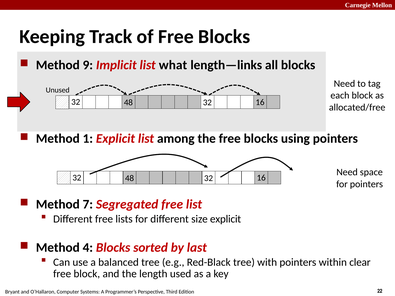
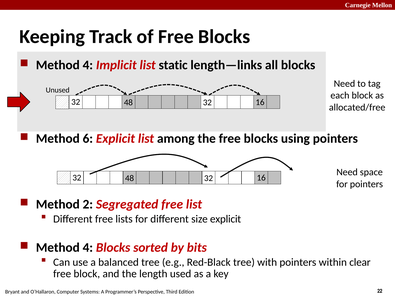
9: 9 -> 4 (88, 65)
what: what -> static (173, 65)
1: 1 -> 6 (88, 139)
7: 7 -> 2 (88, 204)
last: last -> bits (197, 248)
